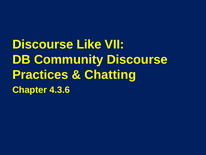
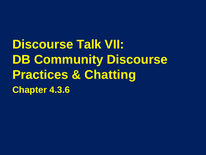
Like: Like -> Talk (89, 44)
